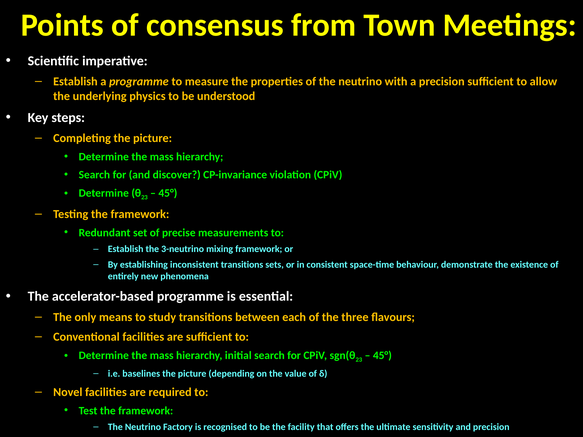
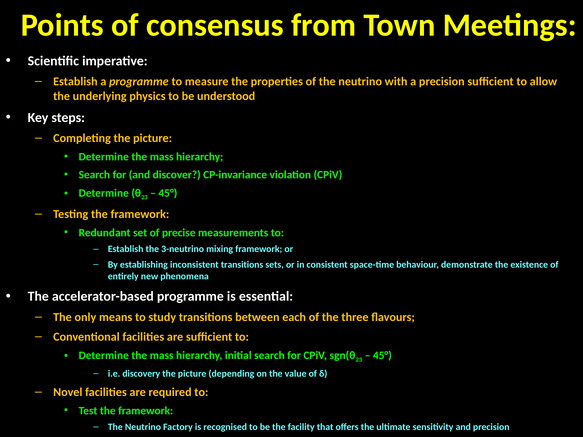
baselines: baselines -> discovery (141, 374)
